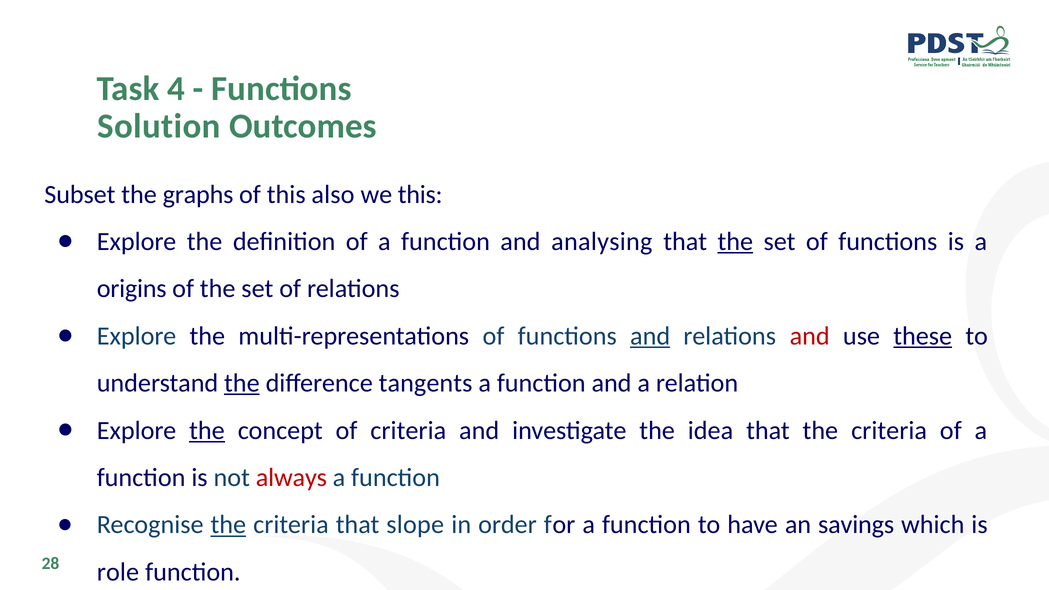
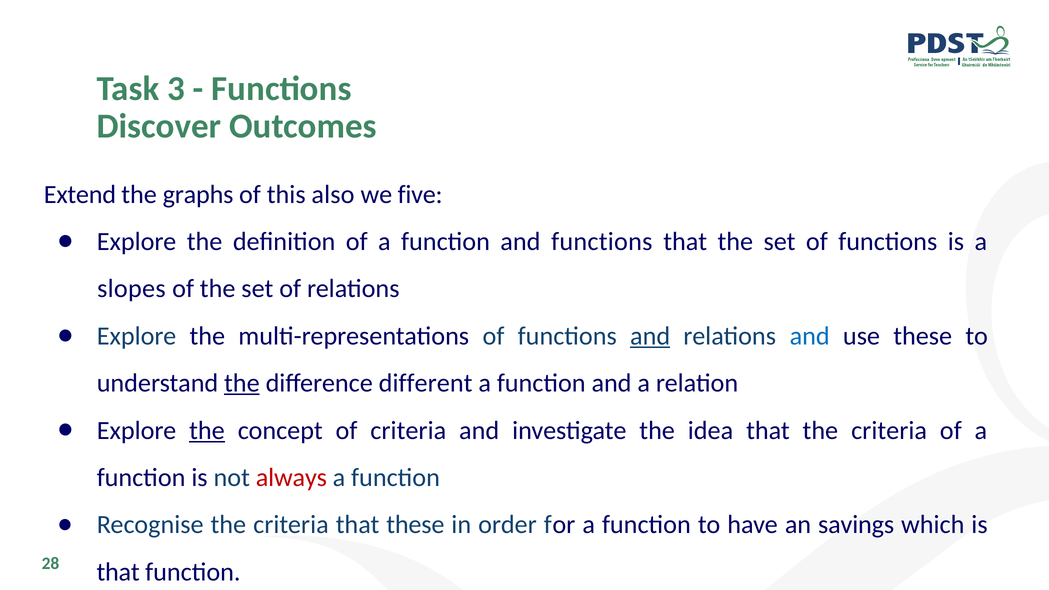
4: 4 -> 3 (176, 89)
Solution: Solution -> Discover (159, 126)
Subset: Subset -> Extend (80, 194)
we this: this -> five (420, 194)
and analysing: analysing -> functions (602, 242)
the underline: present -> none (735, 242)
origins: origins -> slopes (131, 289)
and colour: red -> blue (810, 336)
these underline: present -> none (923, 336)
tangents: tangents -> different (426, 383)
the underline: present -> none (228, 525)
that slope: slope -> these (415, 525)
role: role -> that (118, 572)
